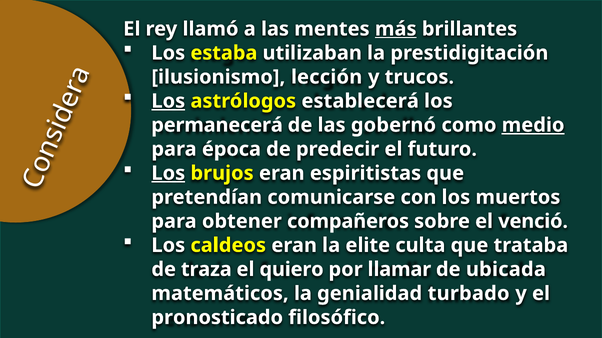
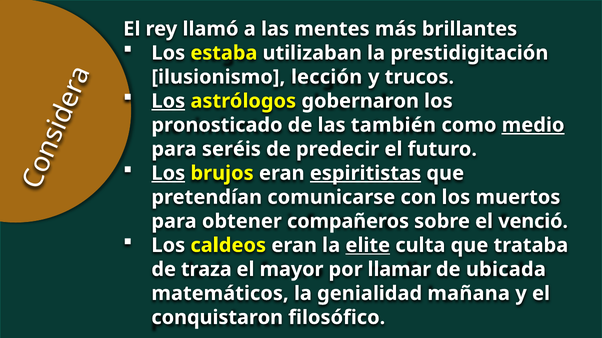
más underline: present -> none (396, 29)
establecerá: establecerá -> gobernaron (360, 101)
permanecerá: permanecerá -> pronosticado (217, 125)
gobernó: gobernó -> también (393, 125)
época: época -> seréis (231, 149)
espiritistas underline: none -> present (365, 173)
elite underline: none -> present (368, 246)
quiero: quiero -> mayor (292, 270)
turbado: turbado -> mañana (469, 294)
pronosticado: pronosticado -> conquistaron (217, 318)
